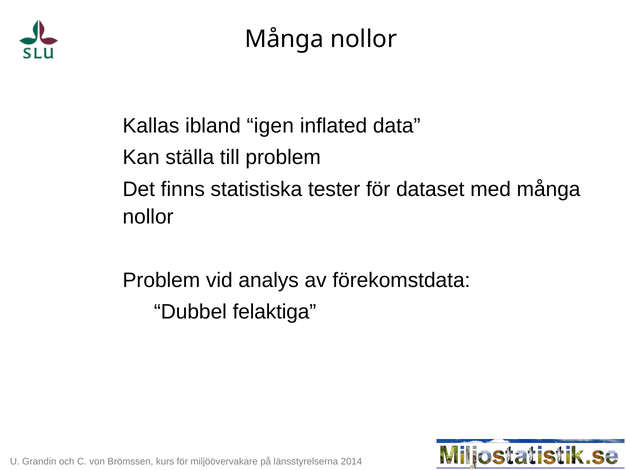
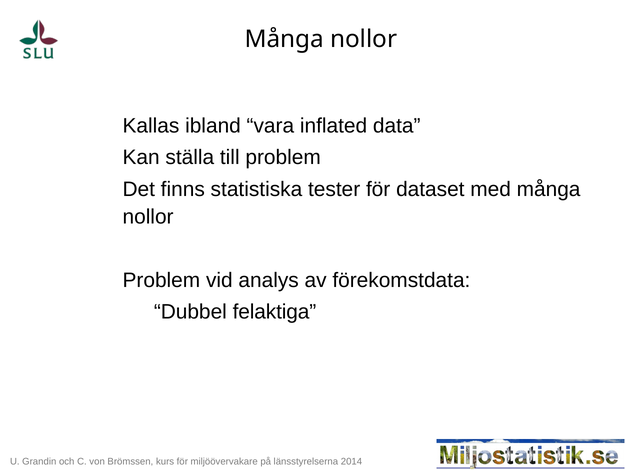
igen: igen -> vara (270, 126)
